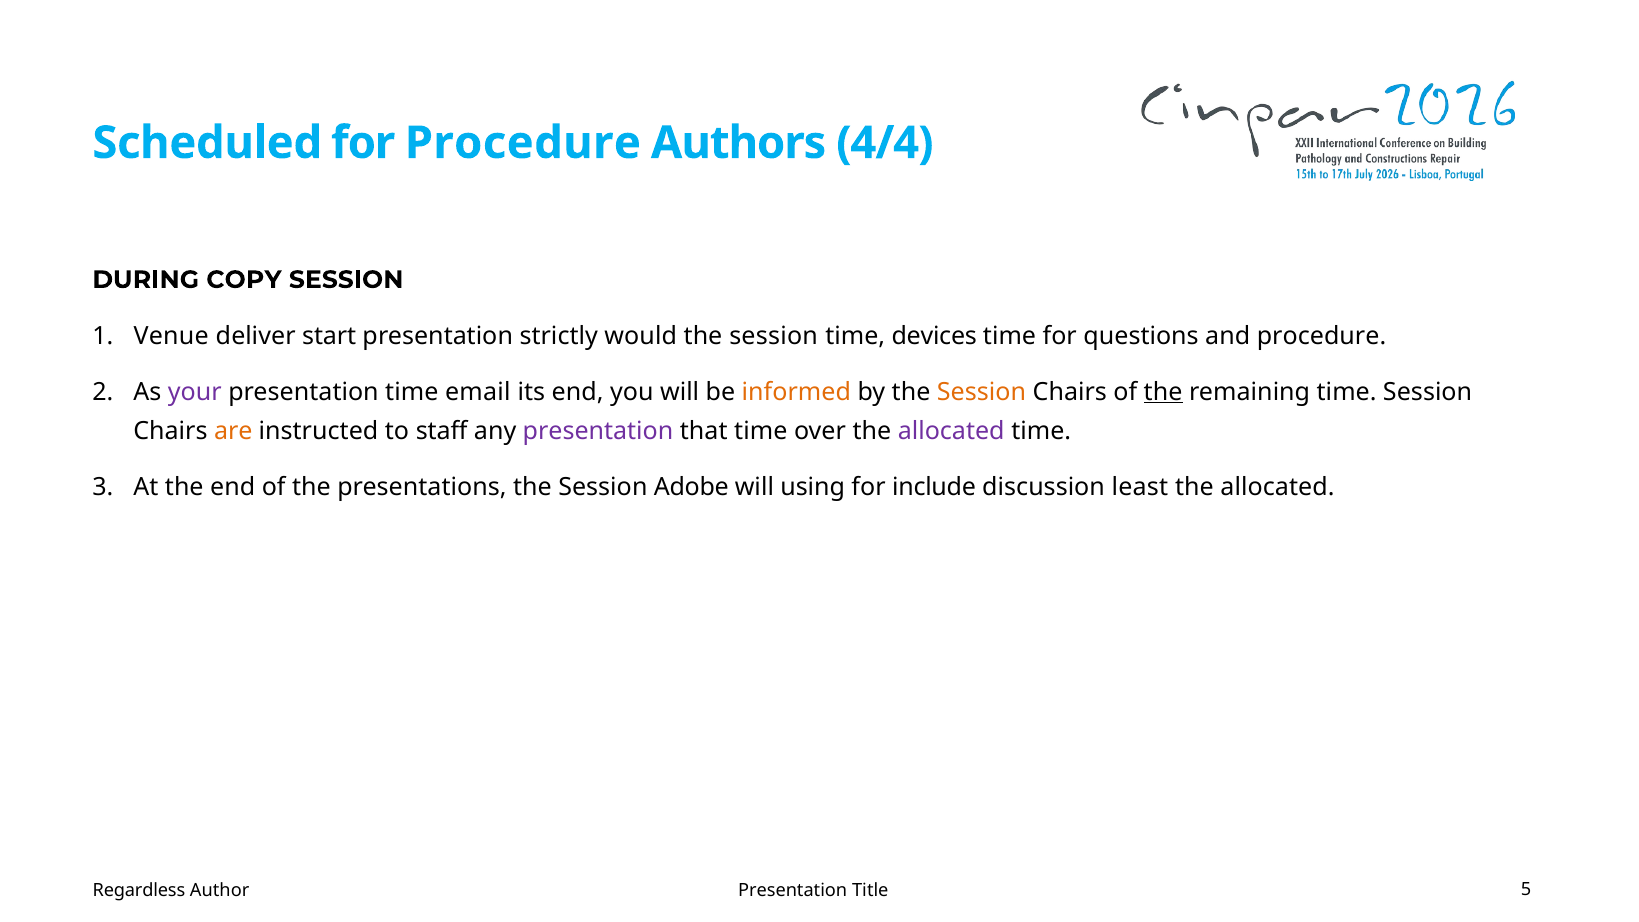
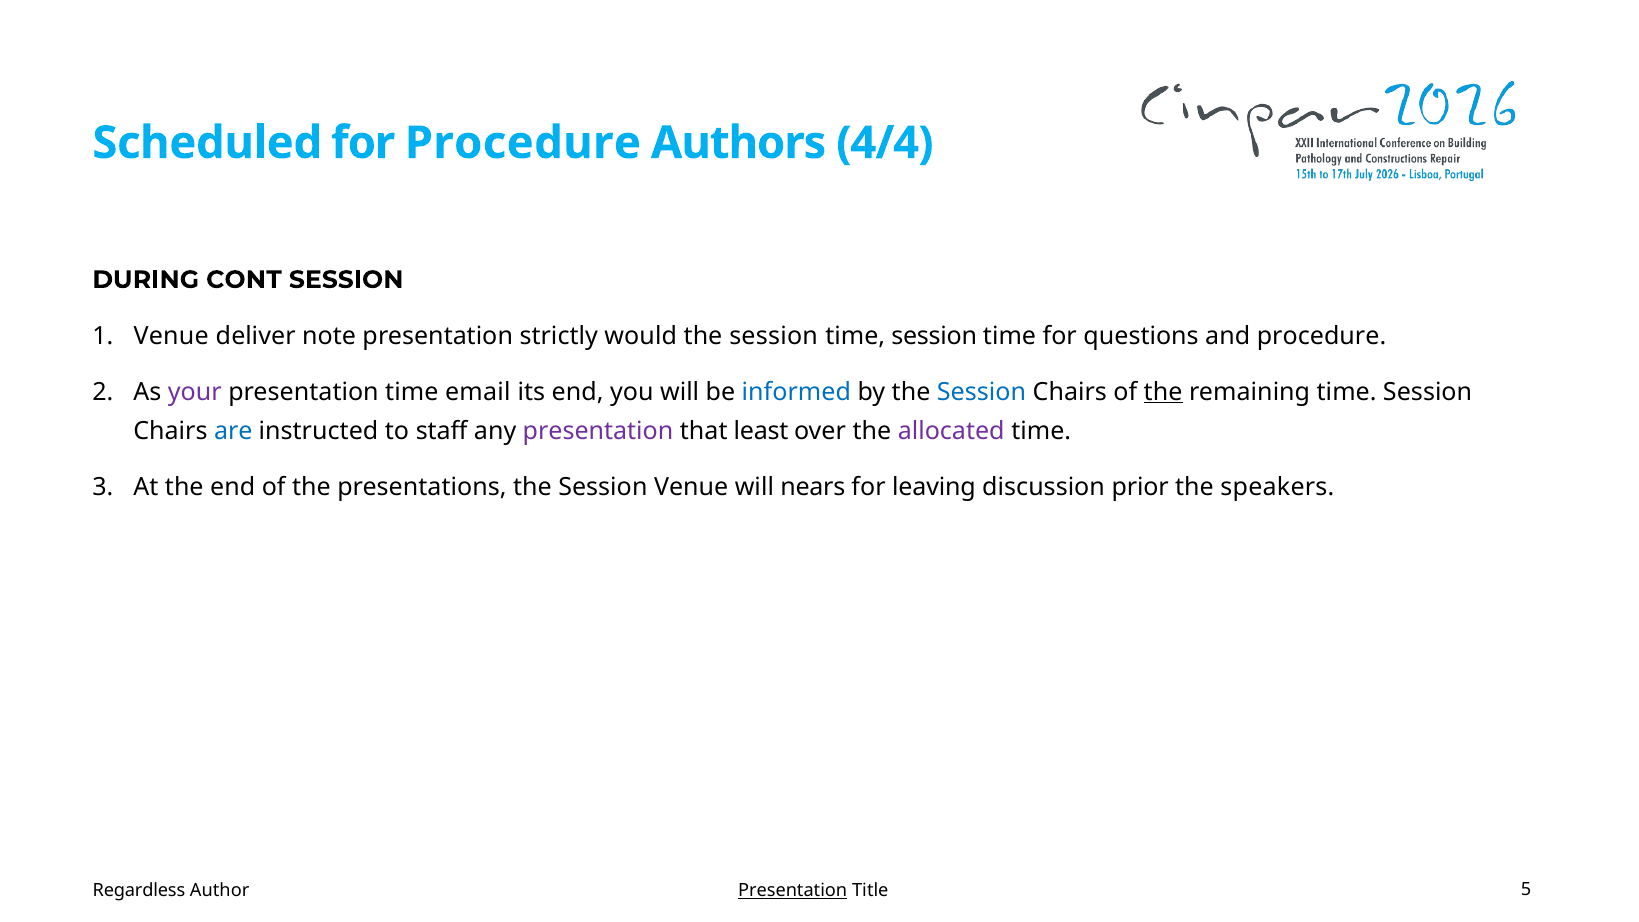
COPY: COPY -> CONT (244, 280)
start: start -> note (329, 336)
devices: devices -> session (934, 336)
informed colour: orange -> blue (796, 392)
Session colour: orange -> blue (982, 392)
are colour: orange -> blue (233, 431)
that time: time -> least (761, 431)
Session Adobe: Adobe -> Venue (691, 487)
using: using -> nears (813, 487)
include: include -> leaving (934, 487)
least: least -> prior (1140, 487)
allocated: allocated -> speakers (1277, 487)
Presentation underline: none -> present (793, 890)
